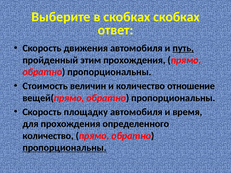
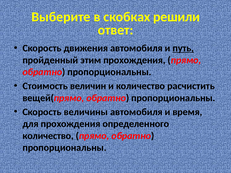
скобках скобках: скобках -> решили (177, 17)
отношение: отношение -> расчистить (191, 86)
площадку: площадку -> величины (86, 112)
пропорциональны underline: present -> none (65, 148)
